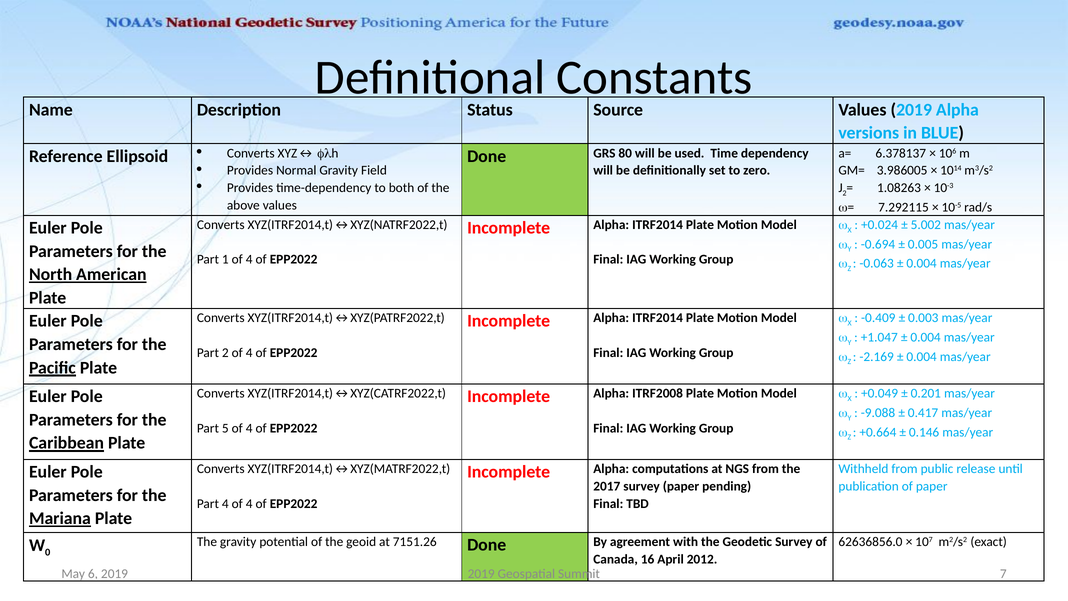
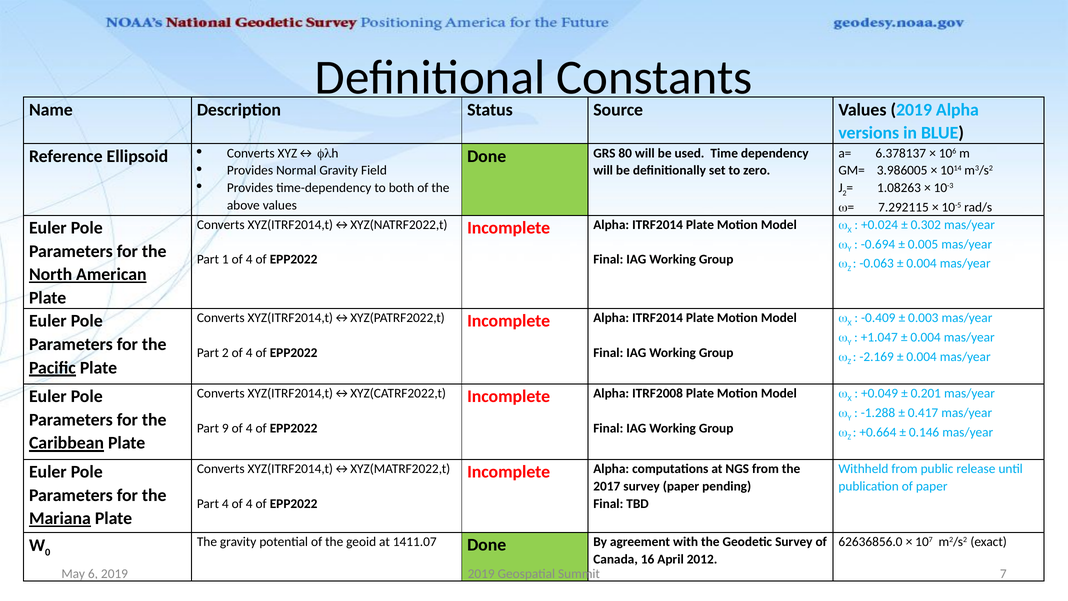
5.002: 5.002 -> 0.302 (926, 225)
-9.088: -9.088 -> -1.288 (878, 413)
5: 5 -> 9 (225, 428)
7151.26: 7151.26 -> 1411.07 (415, 542)
